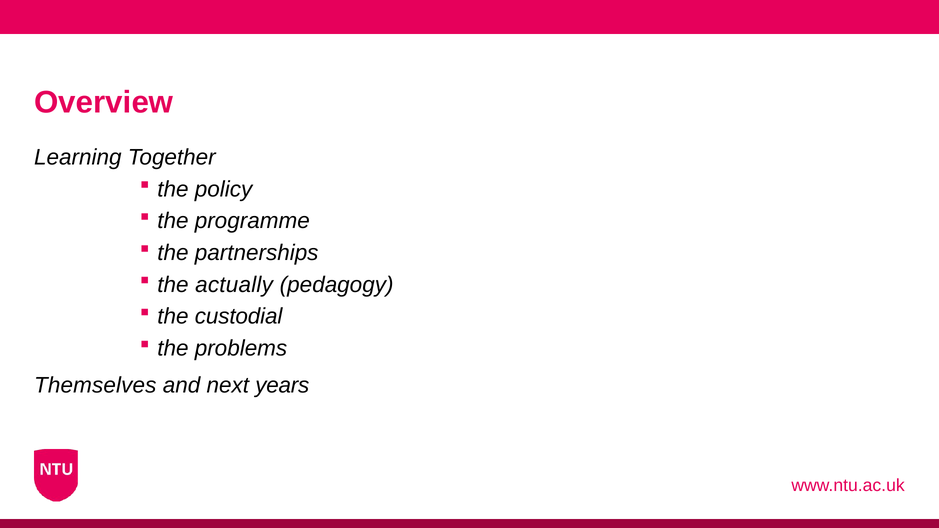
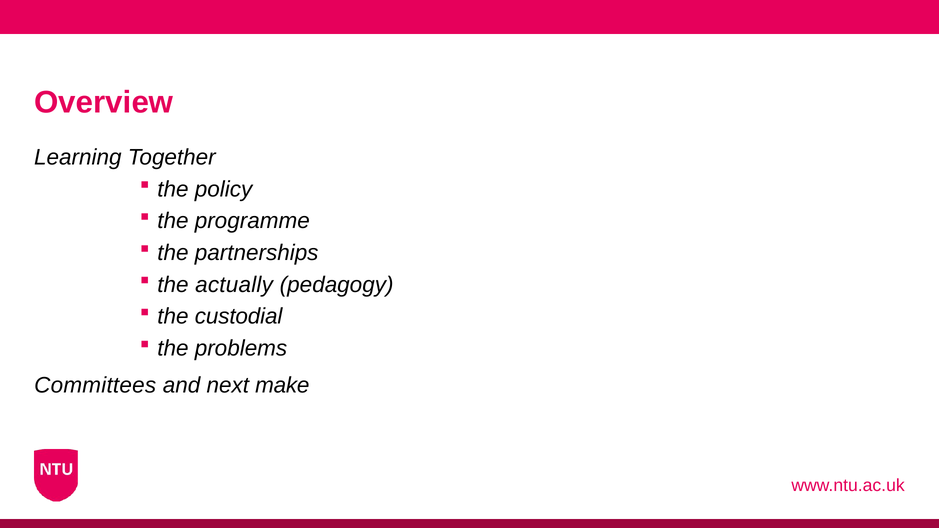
Themselves: Themselves -> Committees (95, 385)
years: years -> make (282, 385)
